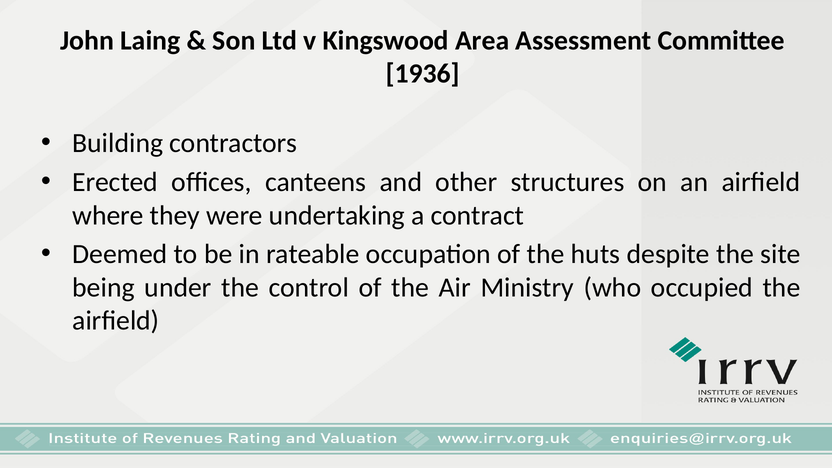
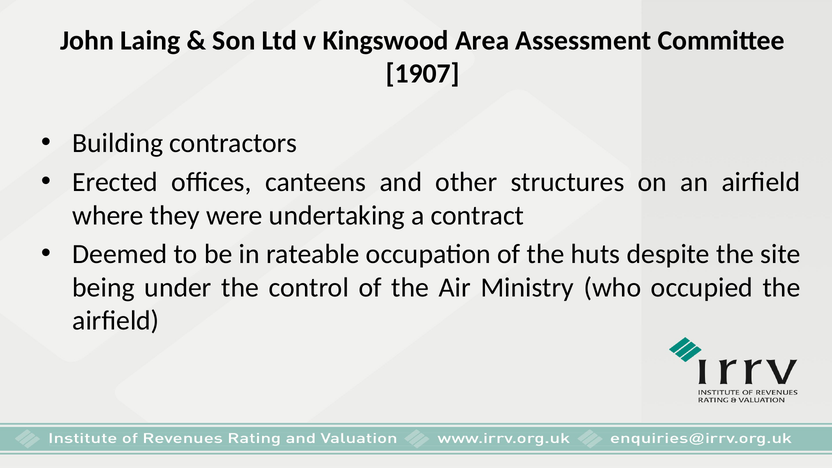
1936: 1936 -> 1907 (423, 74)
